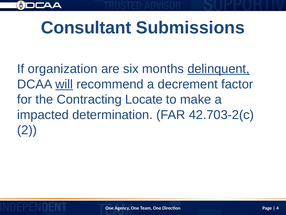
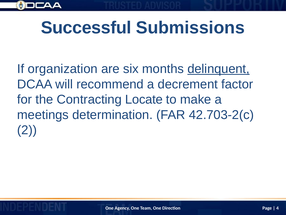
Consultant: Consultant -> Successful (86, 28)
will underline: present -> none (64, 84)
impacted: impacted -> meetings (43, 115)
